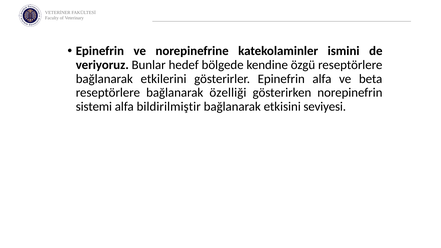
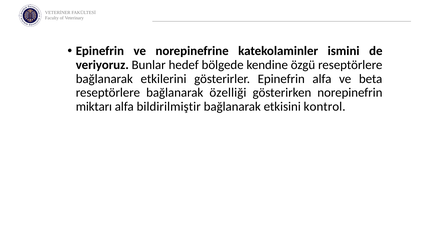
sistemi: sistemi -> miktarı (94, 107)
seviyesi: seviyesi -> kontrol (325, 107)
